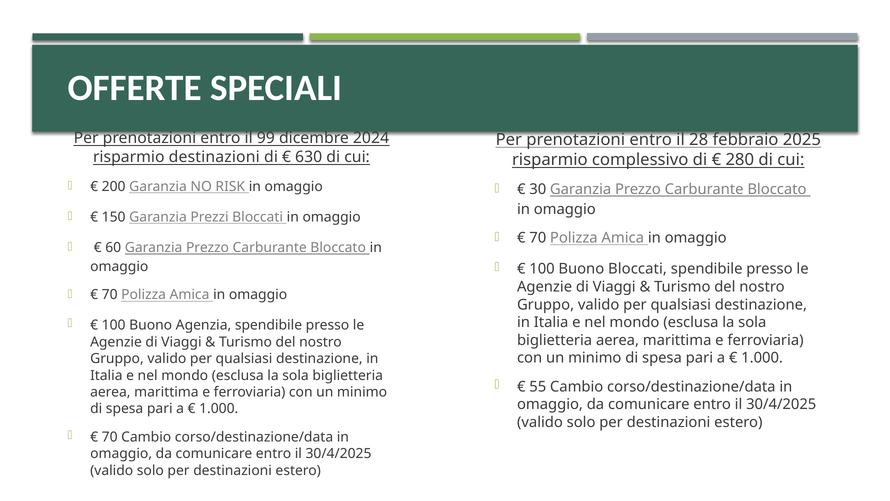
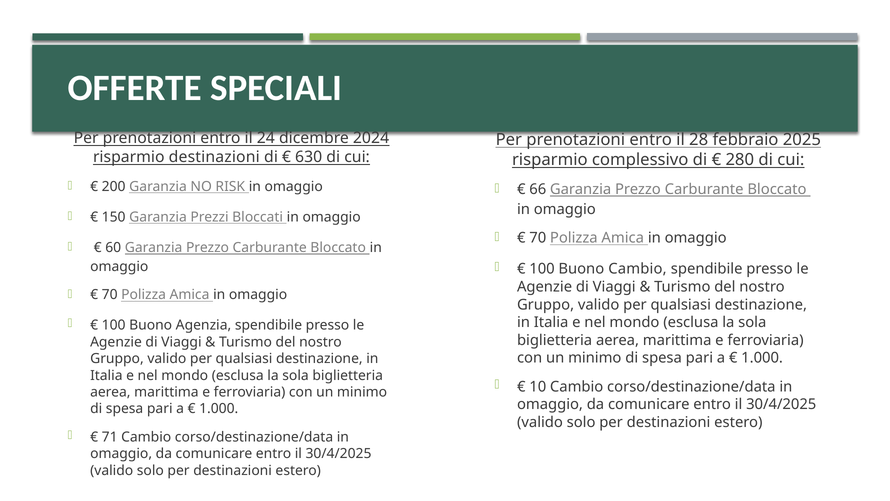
99: 99 -> 24 (266, 138)
30: 30 -> 66 (538, 189)
Buono Bloccati: Bloccati -> Cambio (637, 269)
55: 55 -> 10 (538, 386)
70: 70 -> 71 (110, 437)
